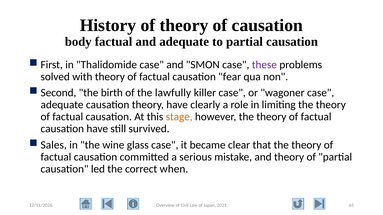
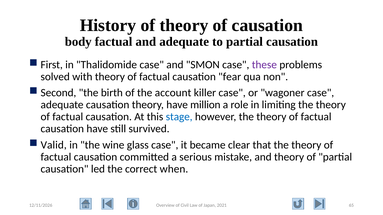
lawfully: lawfully -> account (173, 93)
clearly: clearly -> million (205, 105)
stage colour: orange -> blue (179, 117)
Sales: Sales -> Valid (54, 145)
